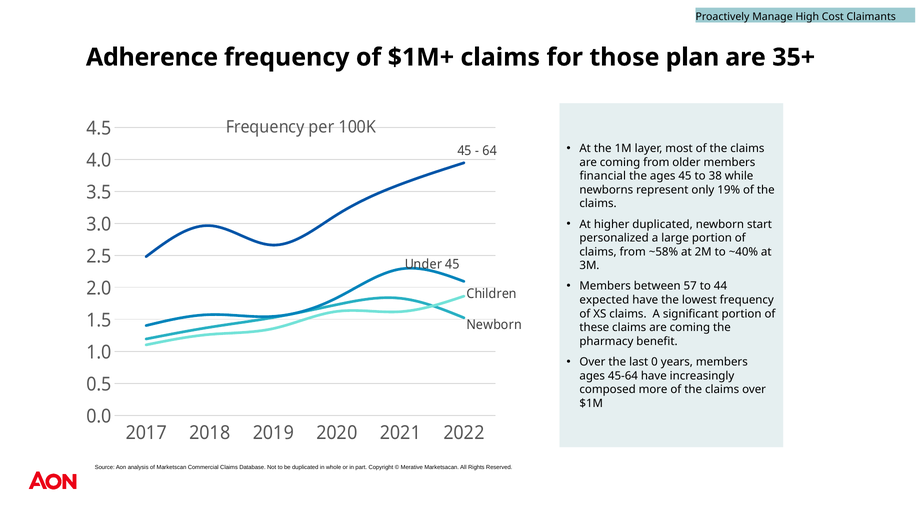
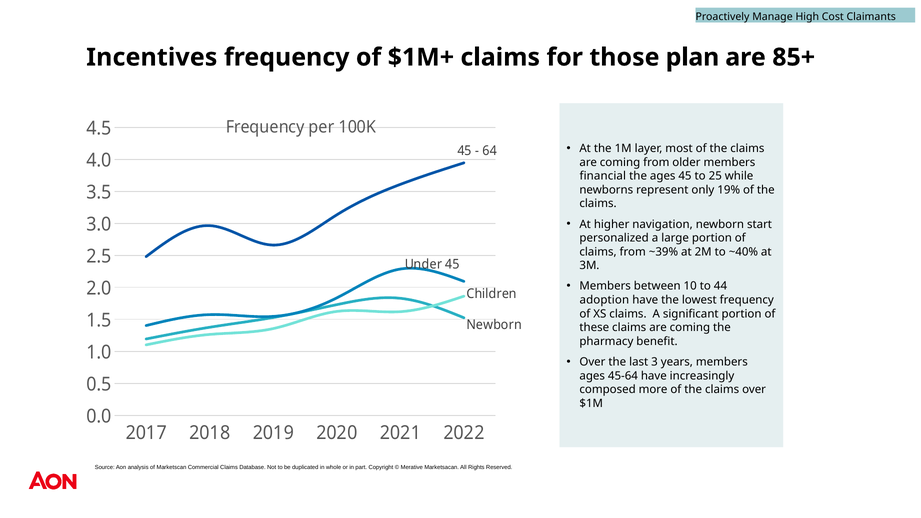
Adherence: Adherence -> Incentives (152, 57)
35+: 35+ -> 85+ (794, 57)
38: 38 -> 25 (715, 176)
higher duplicated: duplicated -> navigation (663, 224)
~58%: ~58% -> ~39% (663, 252)
57: 57 -> 10 (690, 286)
expected: expected -> adoption (604, 300)
0: 0 -> 3 (655, 362)
